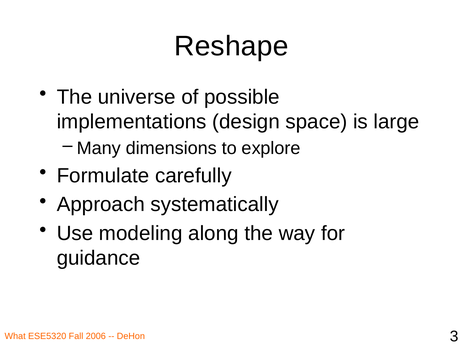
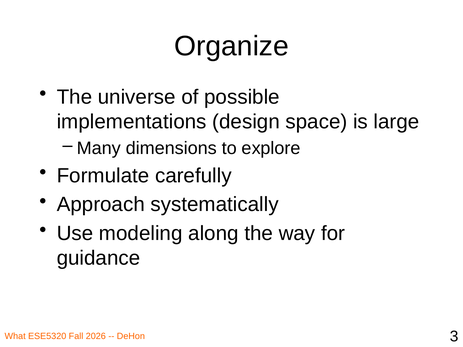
Reshape: Reshape -> Organize (231, 46)
2006: 2006 -> 2026 (96, 336)
